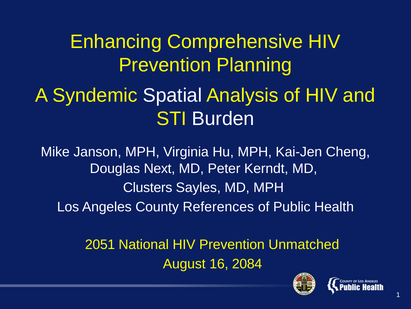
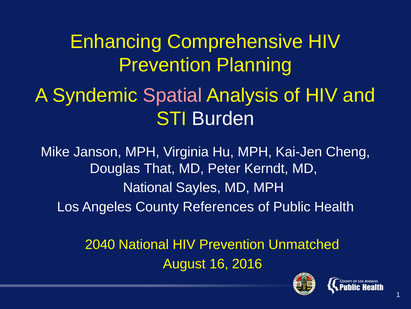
Spatial colour: white -> pink (172, 95)
Next: Next -> That (159, 168)
Clusters: Clusters -> National (148, 187)
2051: 2051 -> 2040 (100, 244)
2084: 2084 -> 2016 (247, 263)
